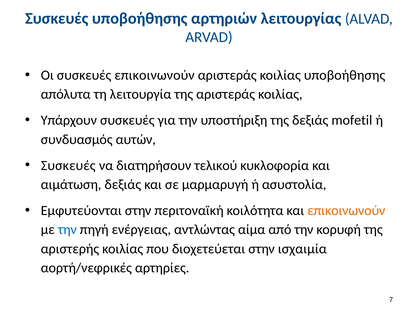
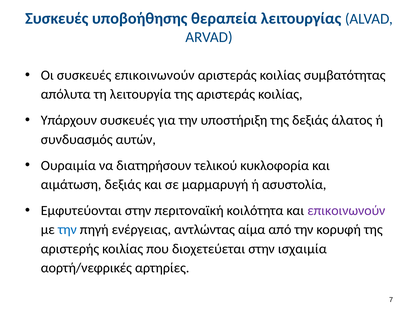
αρτηριών: αρτηριών -> θεραπεία (224, 18)
κοιλίας υποβοήθησης: υποβοήθησης -> συμβατότητας (345, 75)
mofetil: mofetil -> άλατος (352, 120)
Συσκευές: Συσκευές -> Ουραιμία (68, 165)
επικοινωνούν colour: orange -> purple (346, 210)
